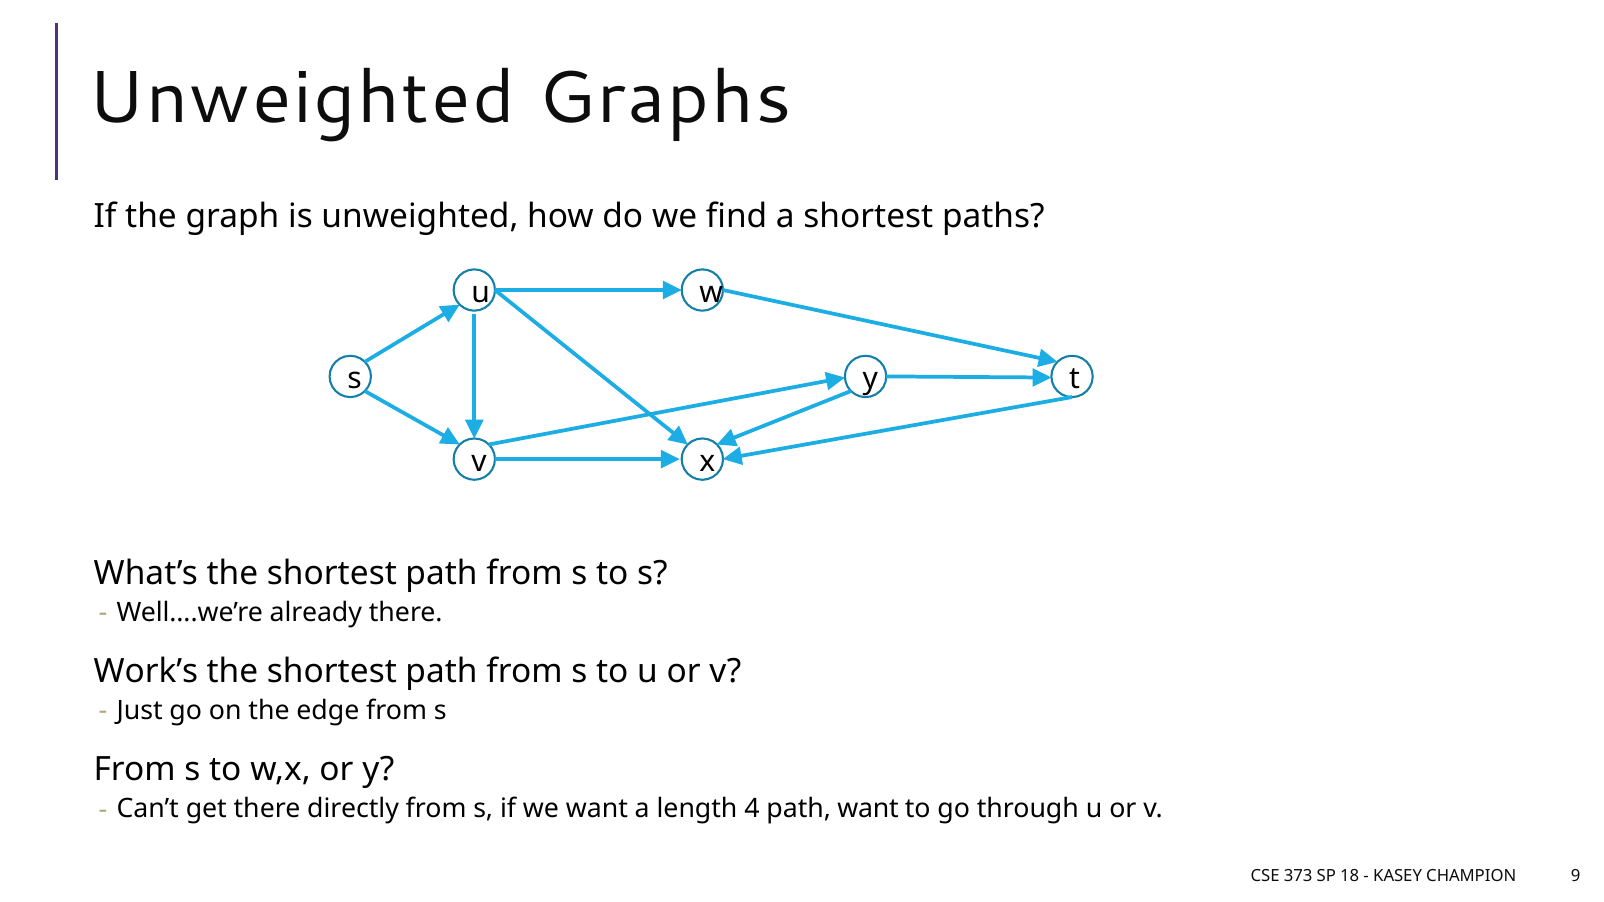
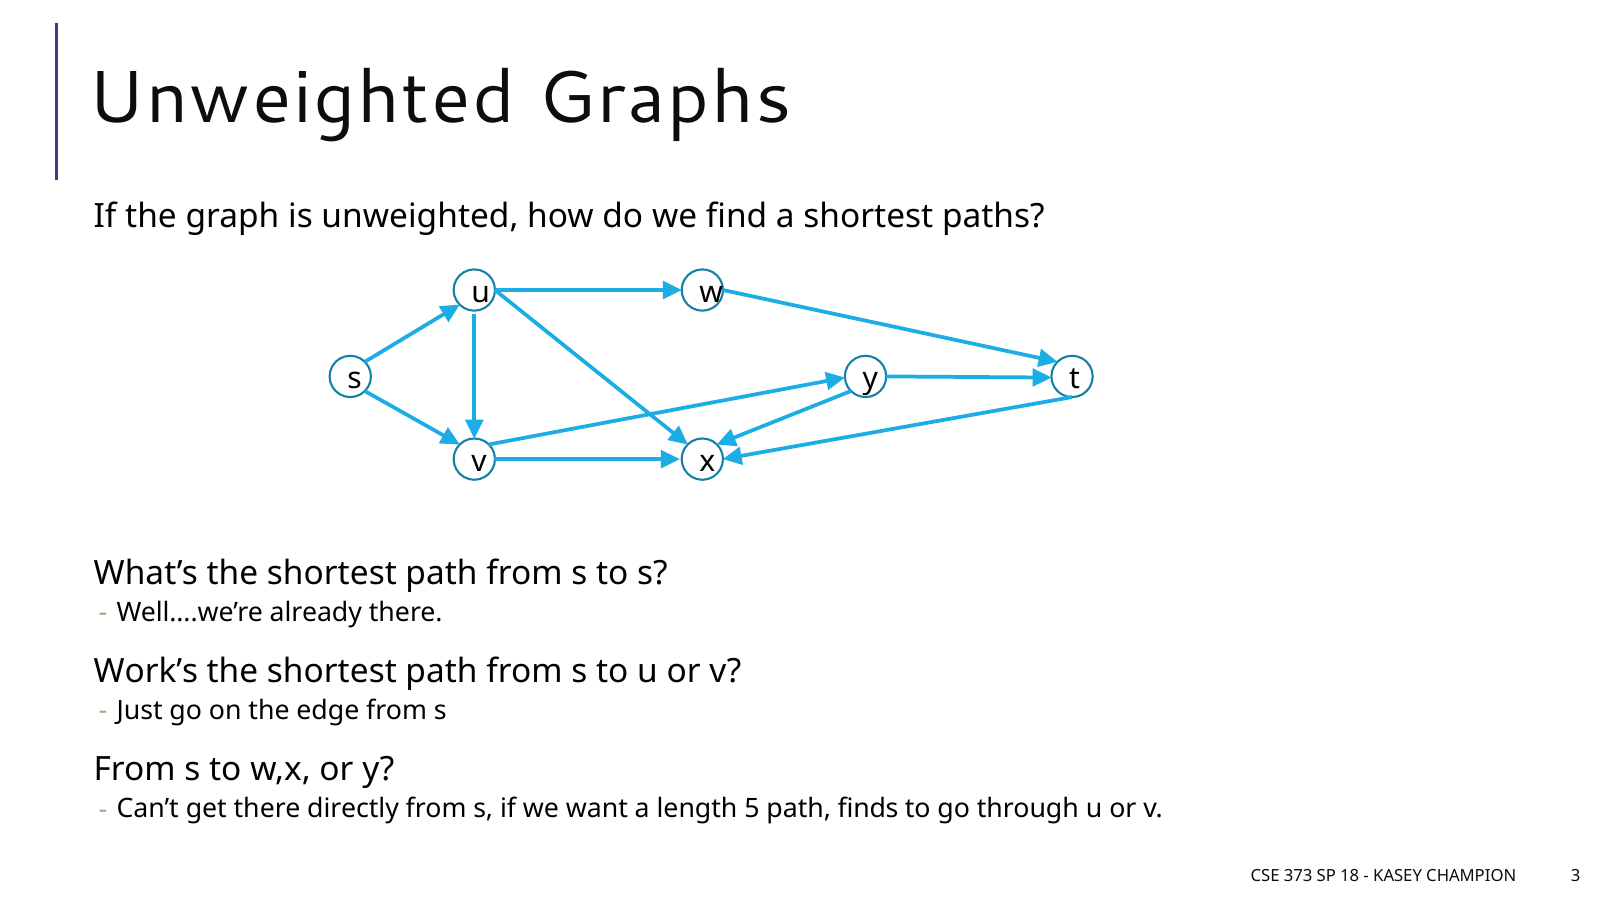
4: 4 -> 5 (752, 809)
path want: want -> finds (868, 809)
9: 9 -> 3 (1576, 876)
